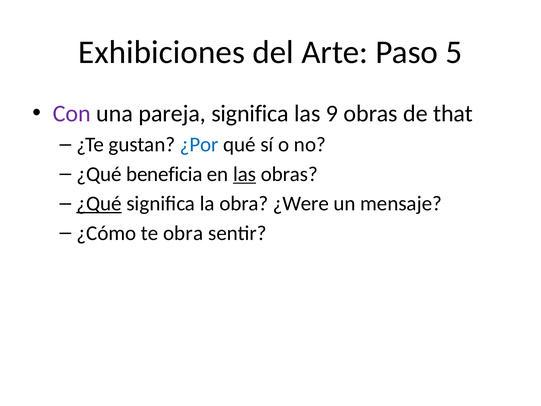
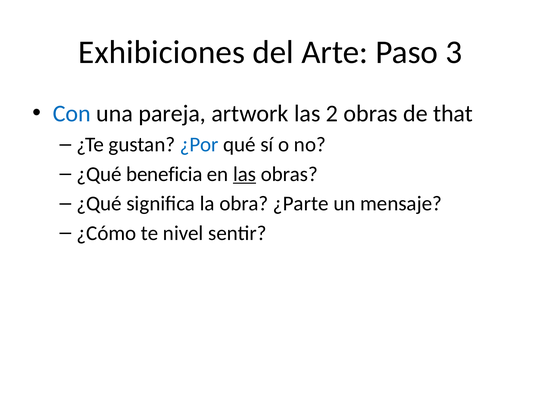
5: 5 -> 3 (454, 52)
Con colour: purple -> blue (72, 113)
pareja significa: significa -> artwork (250, 113)
9: 9 -> 2 (332, 113)
¿Qué underline: present -> none (99, 204)
¿Were: ¿Were -> ¿Parte (301, 204)
te obra: obra -> nivel (183, 233)
